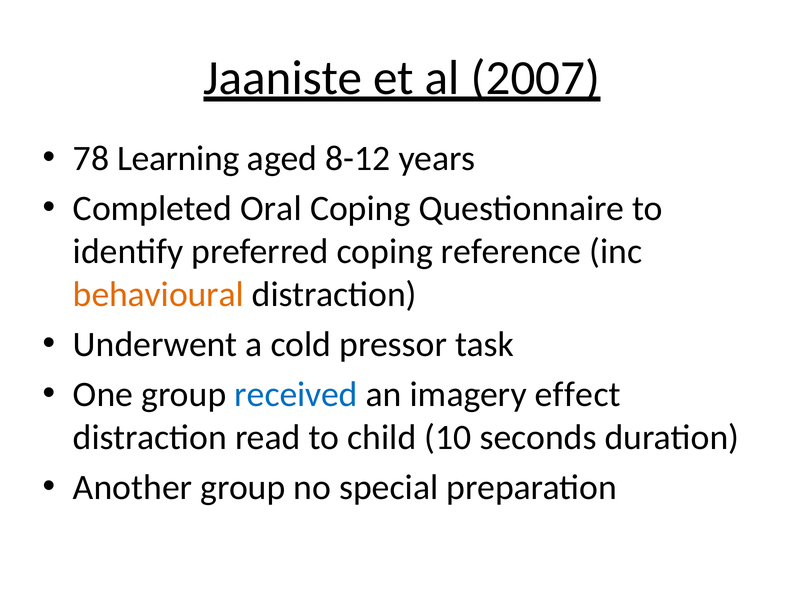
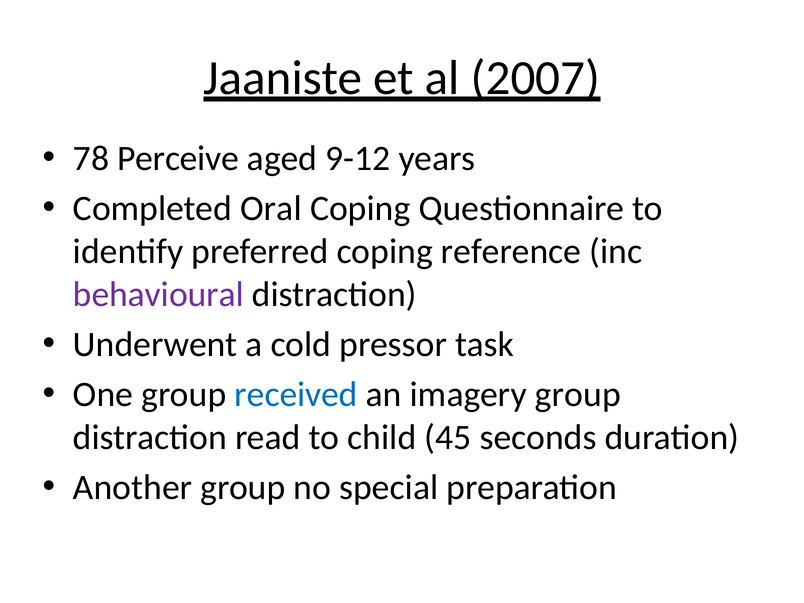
Learning: Learning -> Perceive (178, 159)
8-12: 8-12 -> 9-12 (358, 159)
behavioural colour: orange -> purple (158, 294)
imagery effect: effect -> group (578, 394)
10: 10 -> 45 (448, 437)
